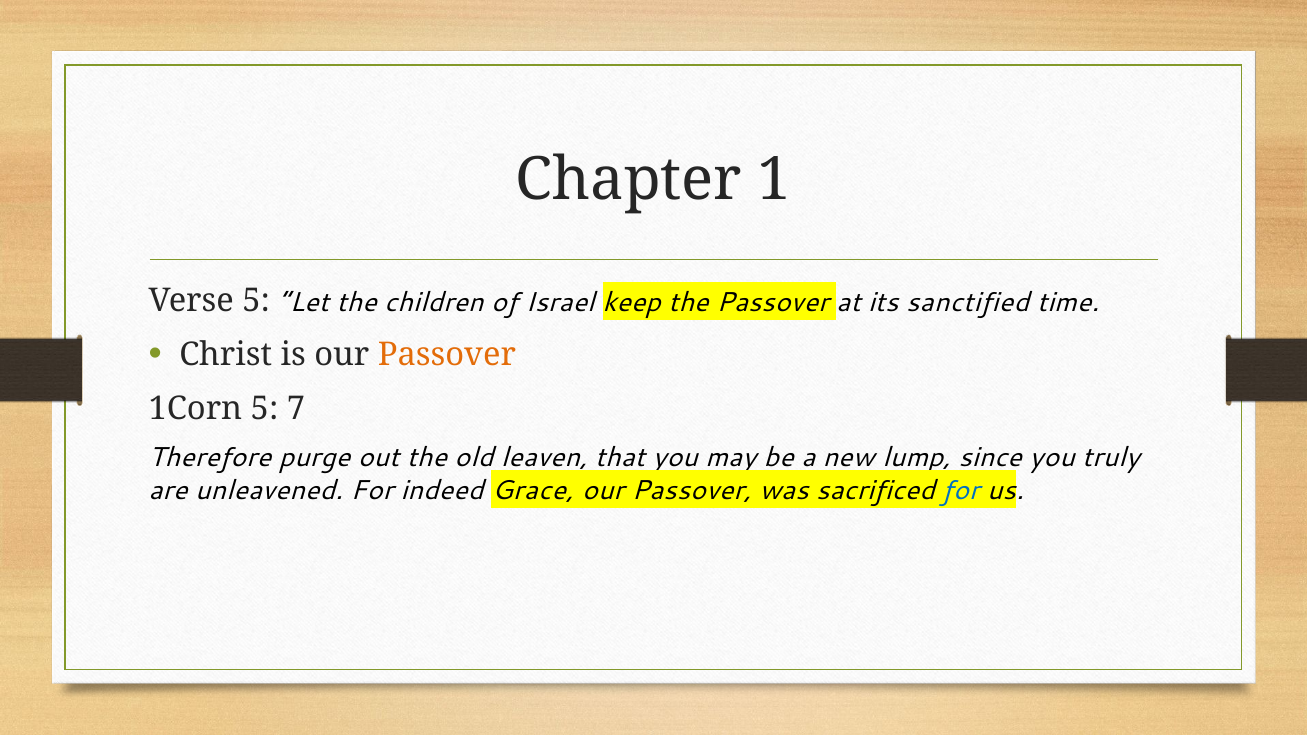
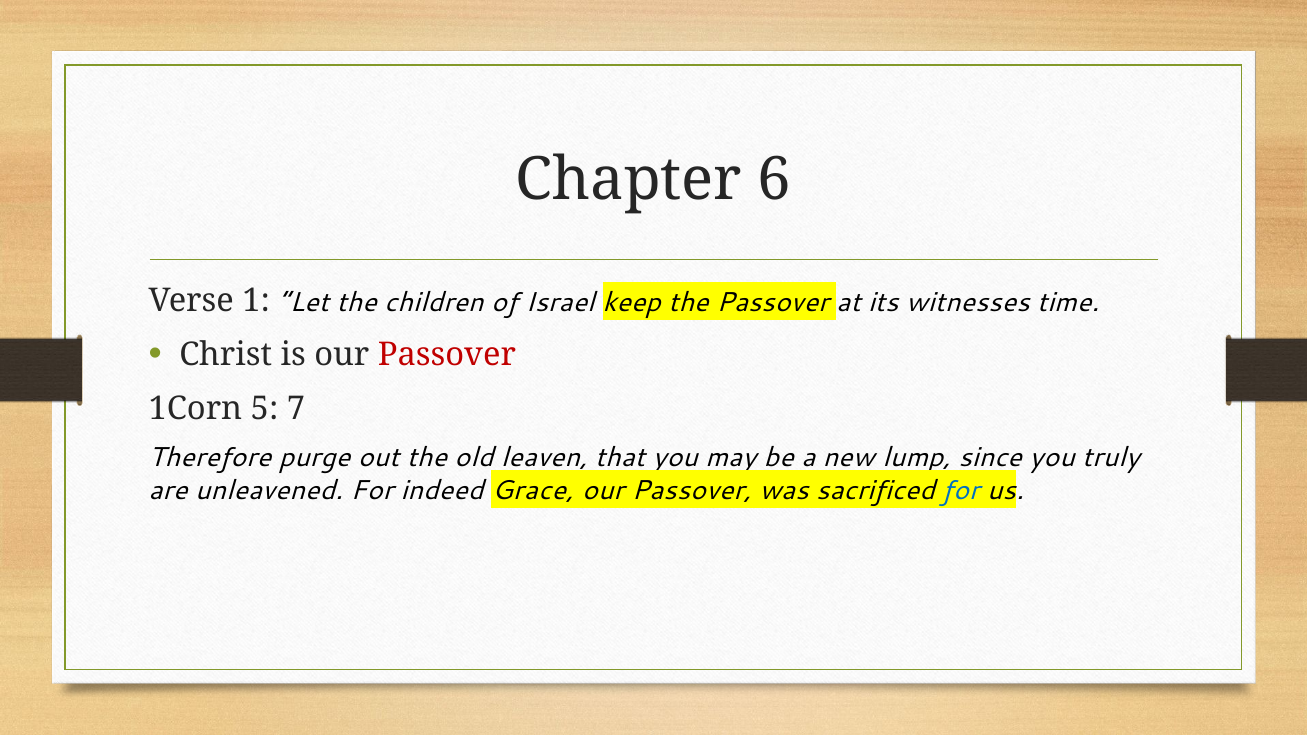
1: 1 -> 6 (775, 179)
Verse 5: 5 -> 1 (256, 301)
sanctified: sanctified -> witnesses (968, 303)
Passover colour: orange -> red (447, 355)
